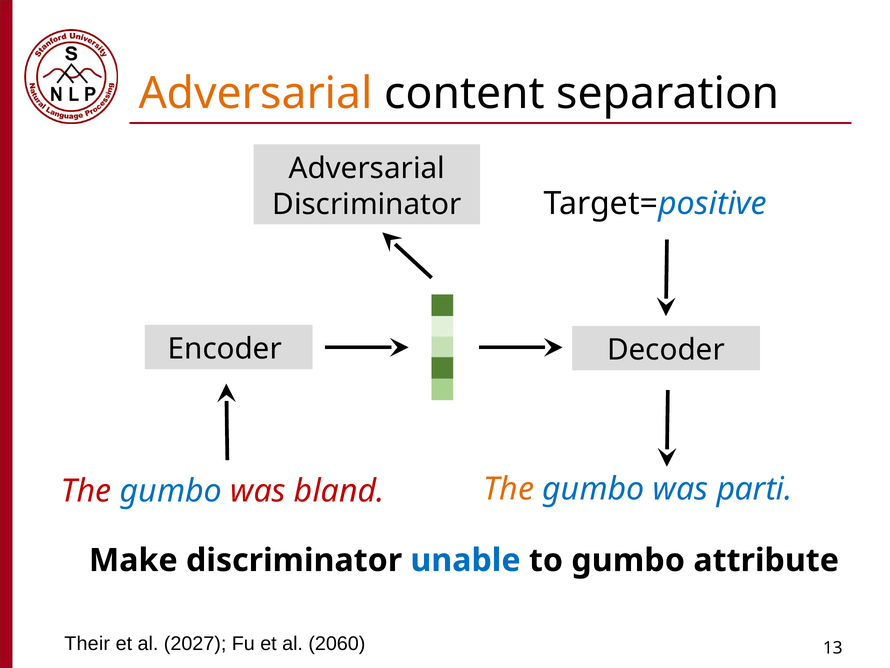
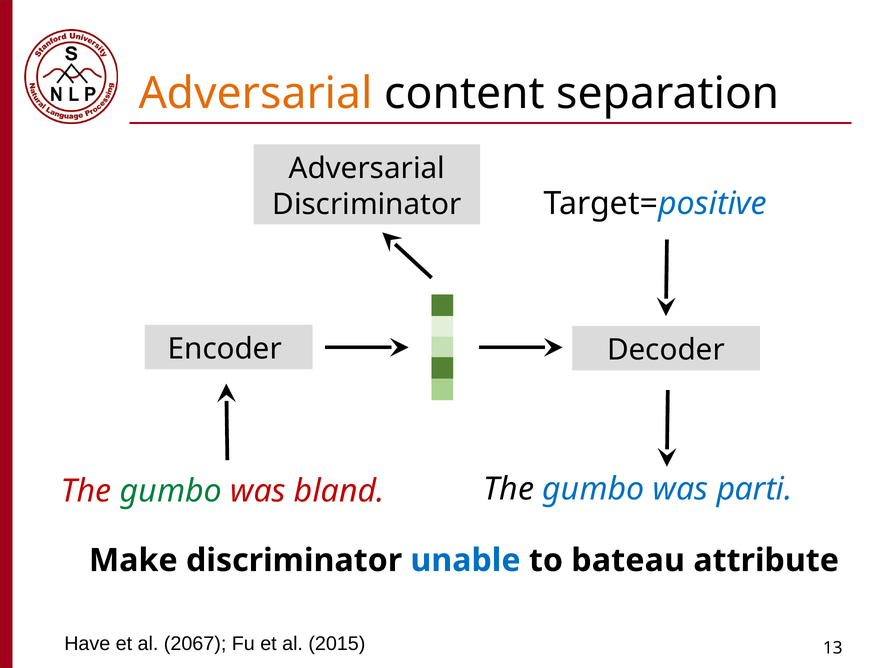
The colour: orange -> black (509, 489)
gumbo colour: blue -> green (171, 491)
to gumbo: gumbo -> bateau (628, 560)
Their: Their -> Have (87, 643)
2027: 2027 -> 2067 (195, 643)
2060: 2060 -> 2015 (337, 643)
